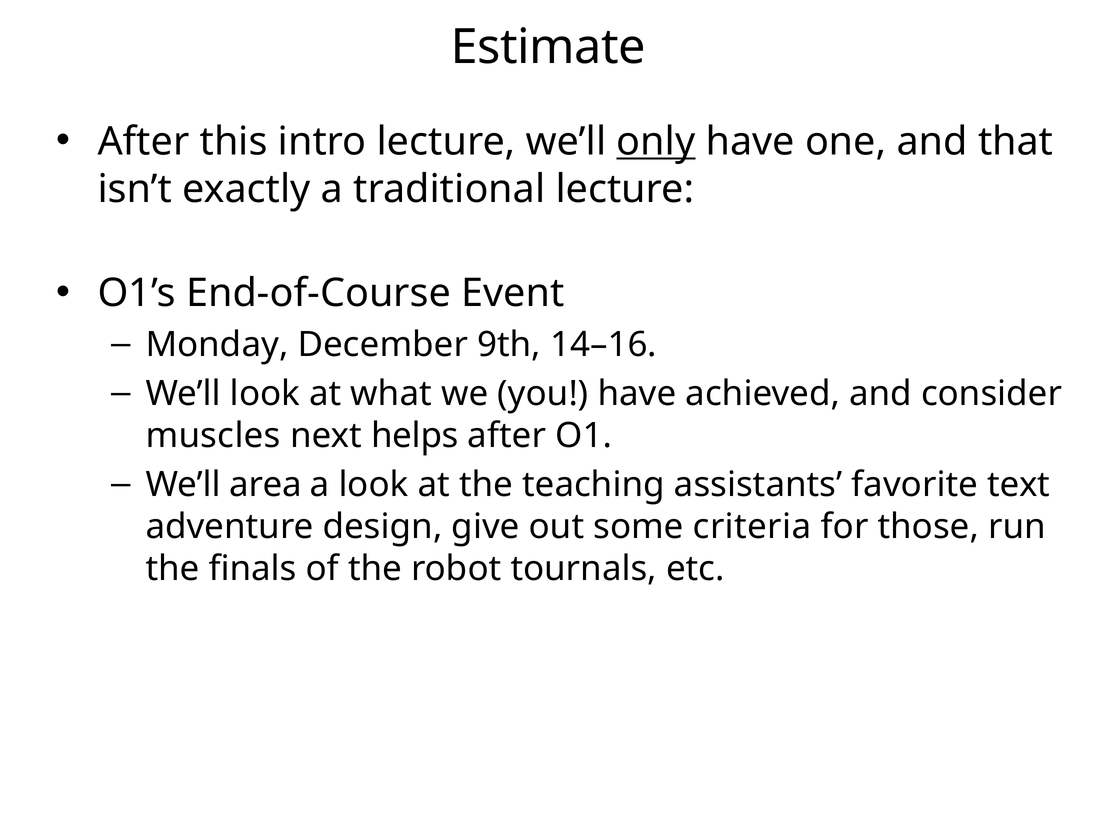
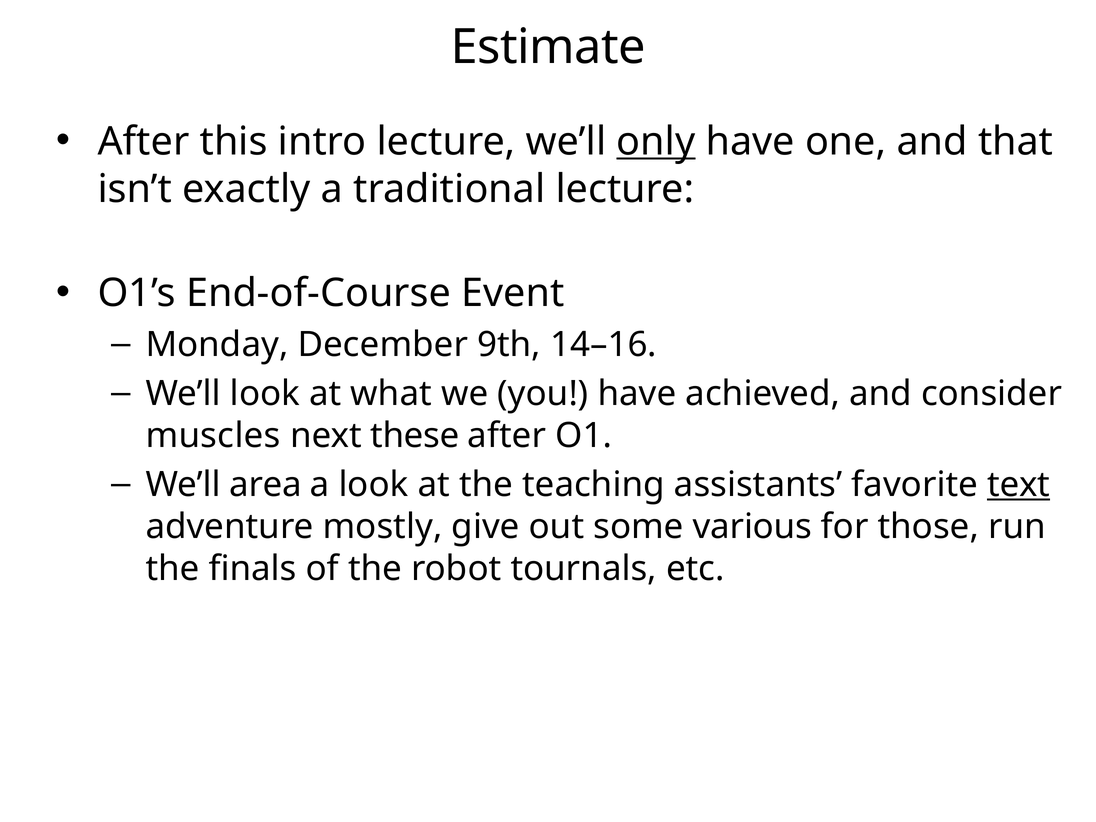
helps: helps -> these (415, 436)
text underline: none -> present (1019, 485)
design: design -> mostly (382, 527)
criteria: criteria -> various (752, 527)
